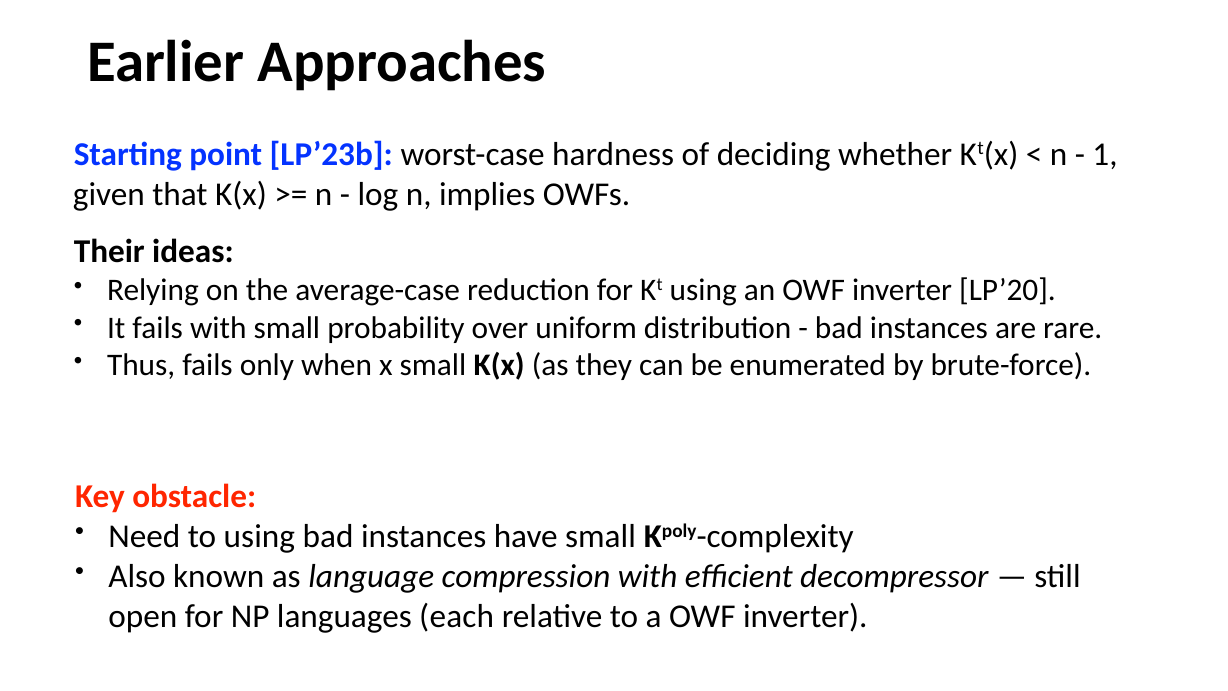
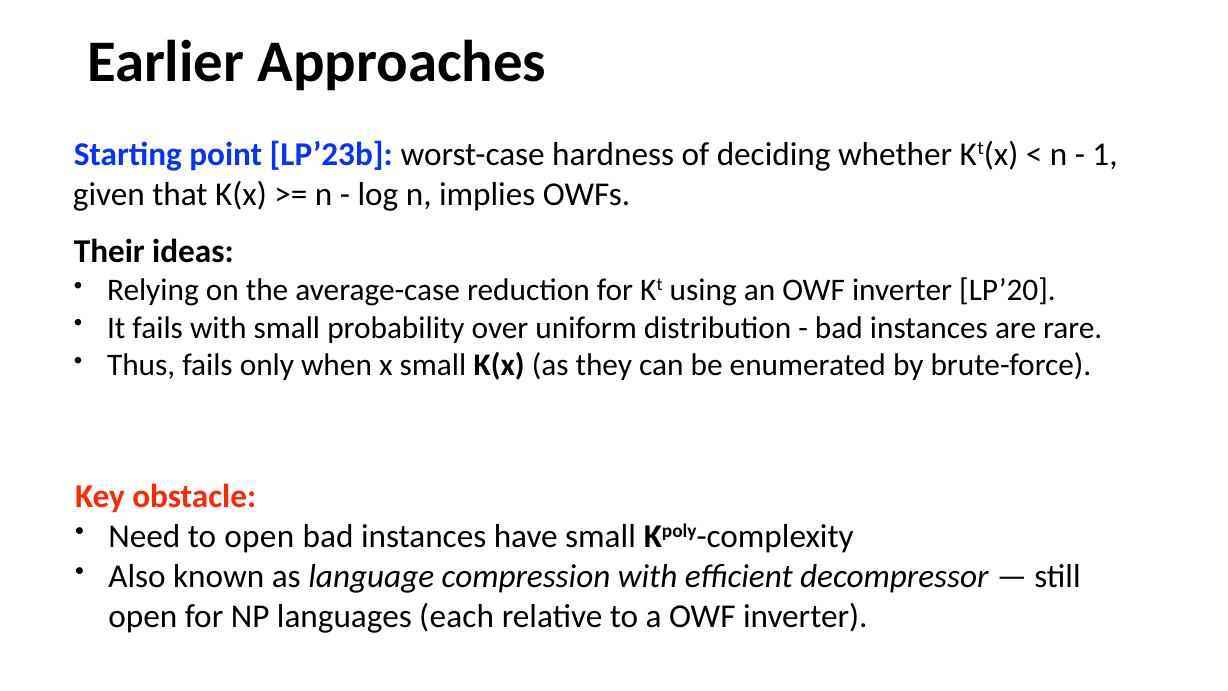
to using: using -> open (259, 536)
